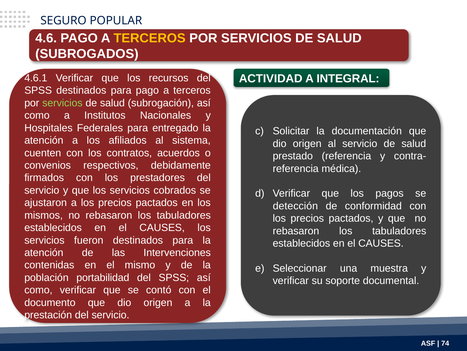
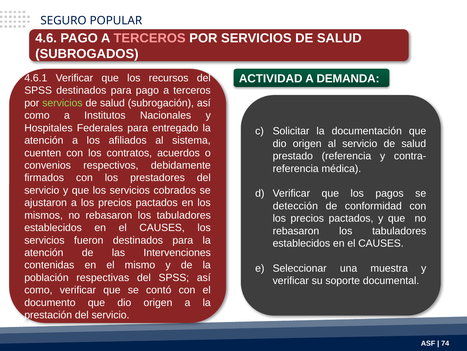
TERCEROS colour: yellow -> pink (150, 38)
INTEGRAL: INTEGRAL -> DEMANDA (348, 79)
portabilidad: portabilidad -> respectivas (103, 277)
